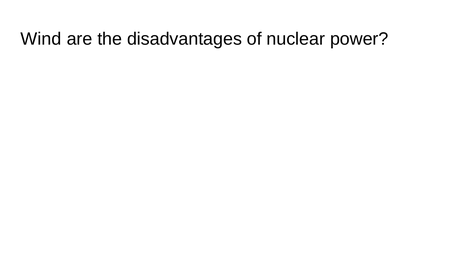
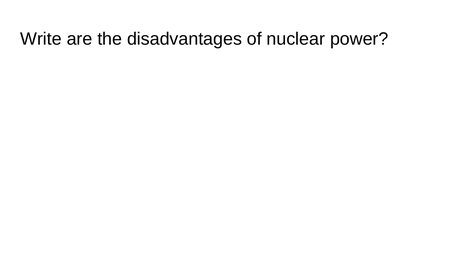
Wind: Wind -> Write (41, 39)
